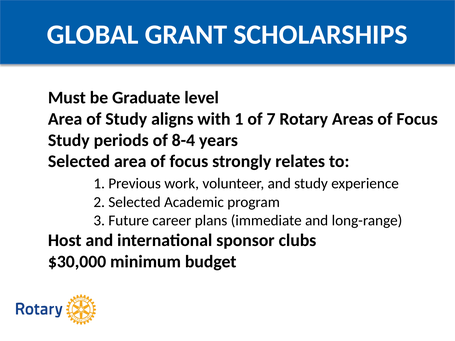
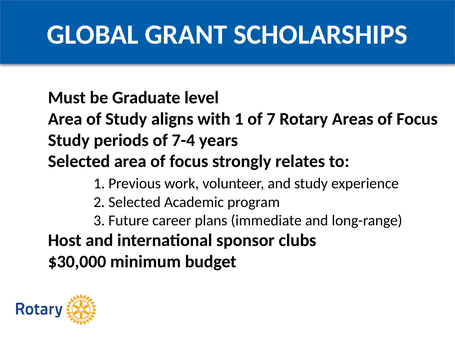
8-4: 8-4 -> 7-4 (183, 140)
